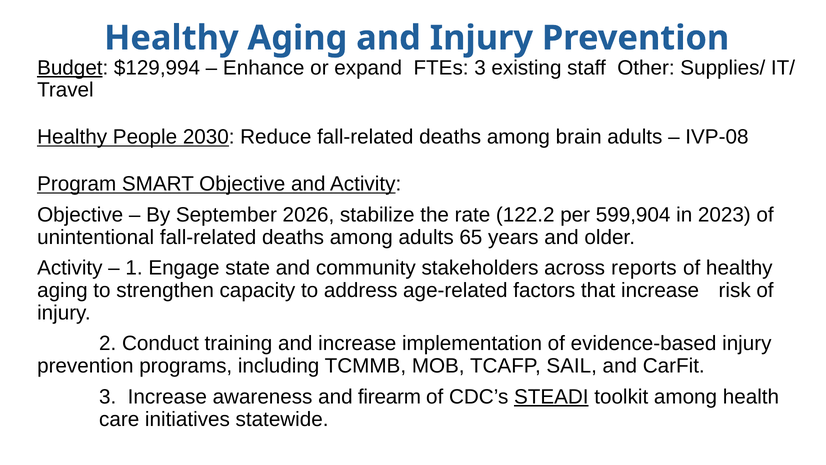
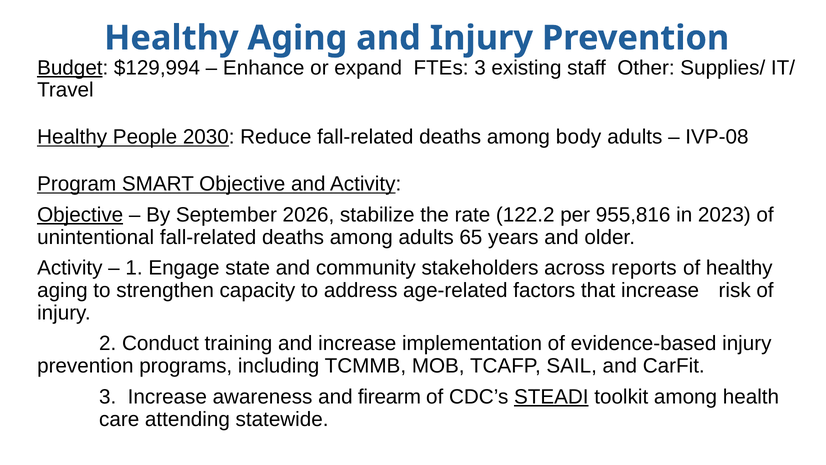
brain: brain -> body (579, 137)
Objective underline: none -> present (80, 215)
599,904: 599,904 -> 955,816 (633, 215)
initiatives: initiatives -> attending (187, 419)
